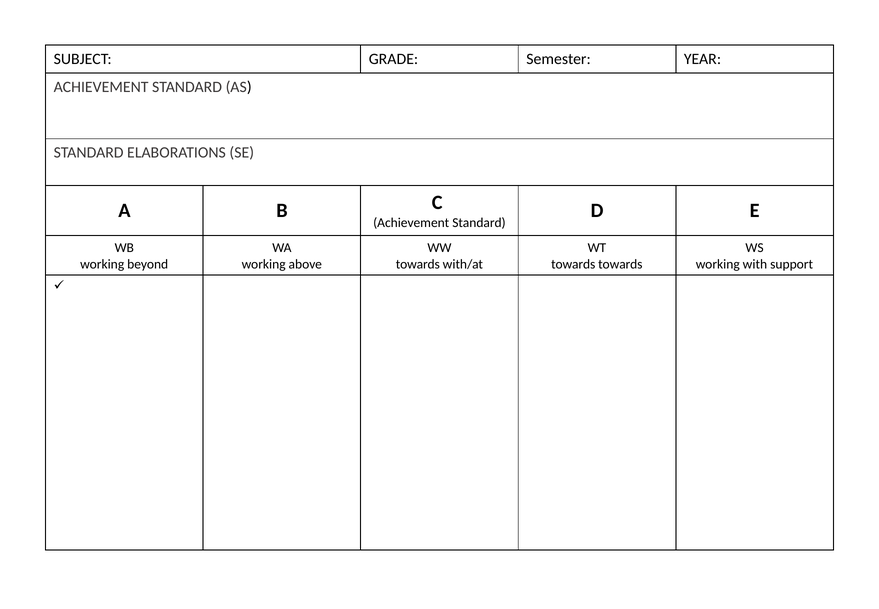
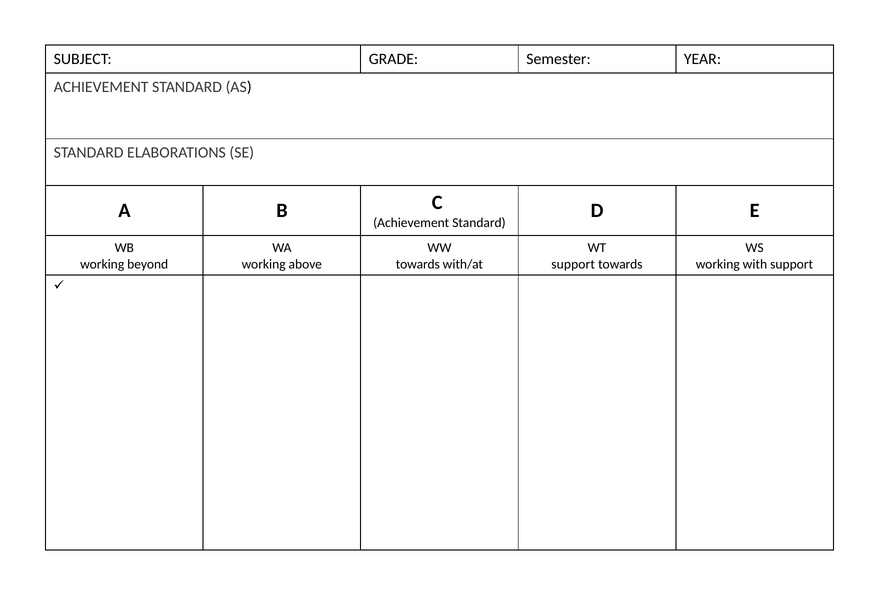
towards: towards -> support (573, 264)
